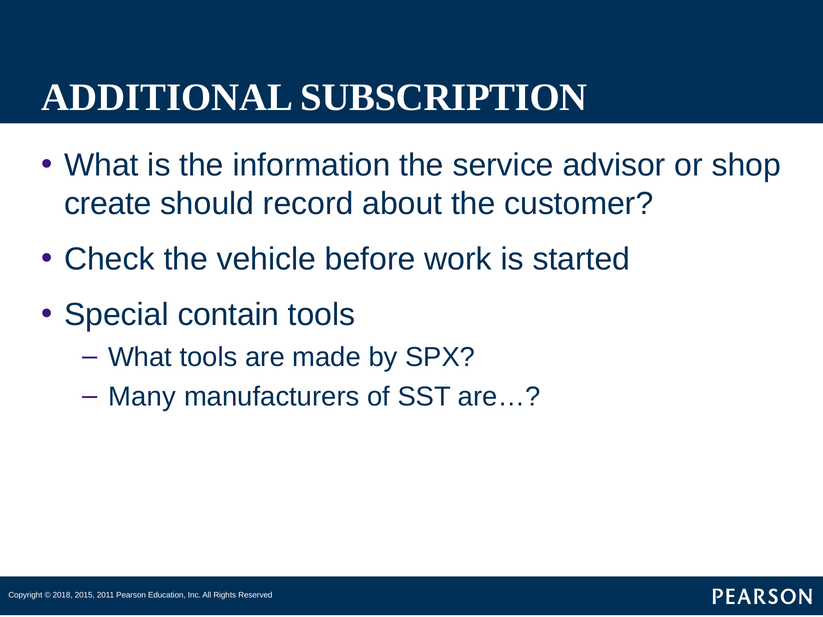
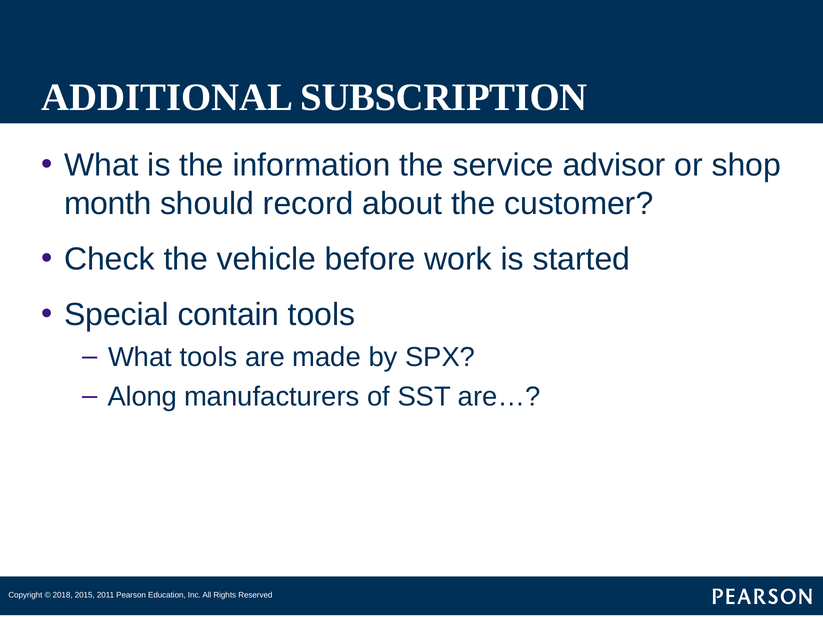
create: create -> month (108, 204)
Many: Many -> Along (142, 397)
